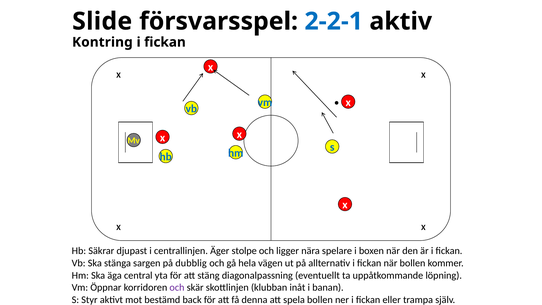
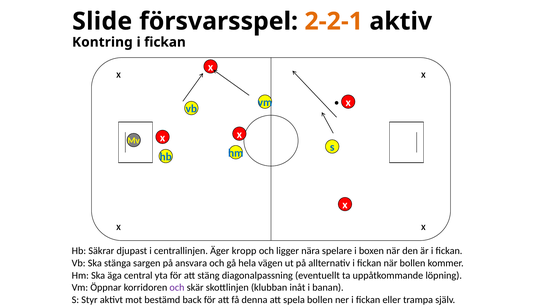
2-2-1 colour: blue -> orange (334, 21)
stolpe: stolpe -> kropp (244, 251)
dubblig: dubblig -> ansvara (191, 263)
